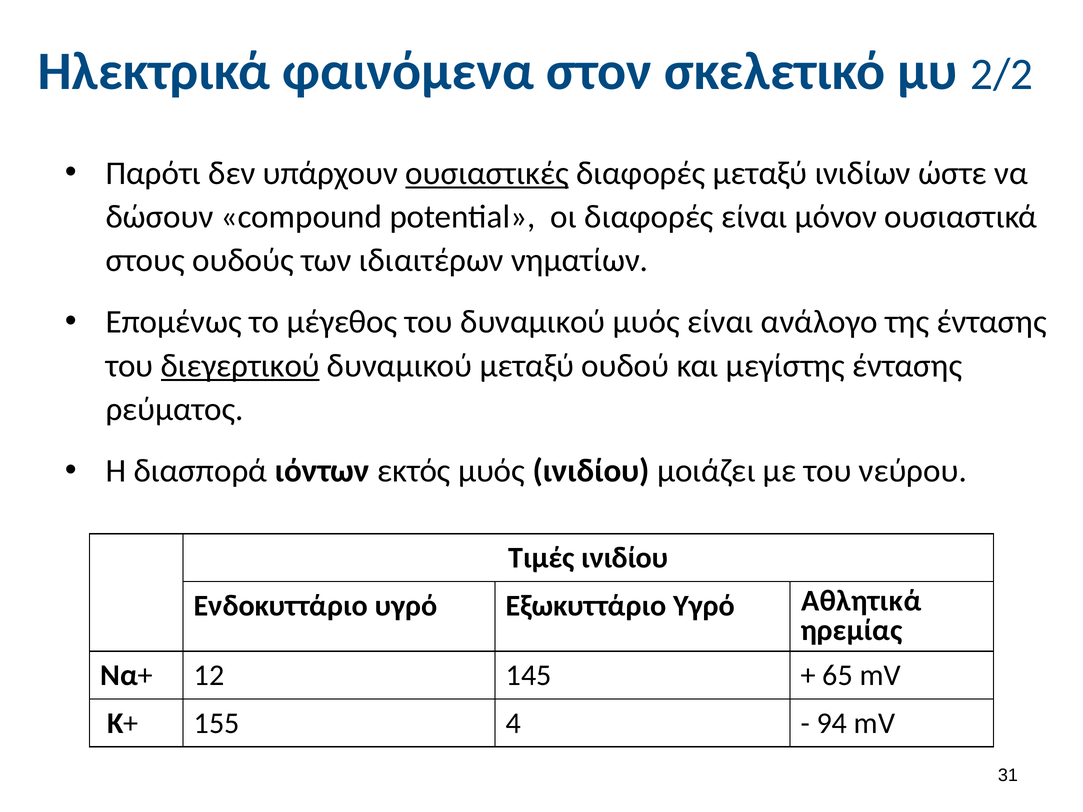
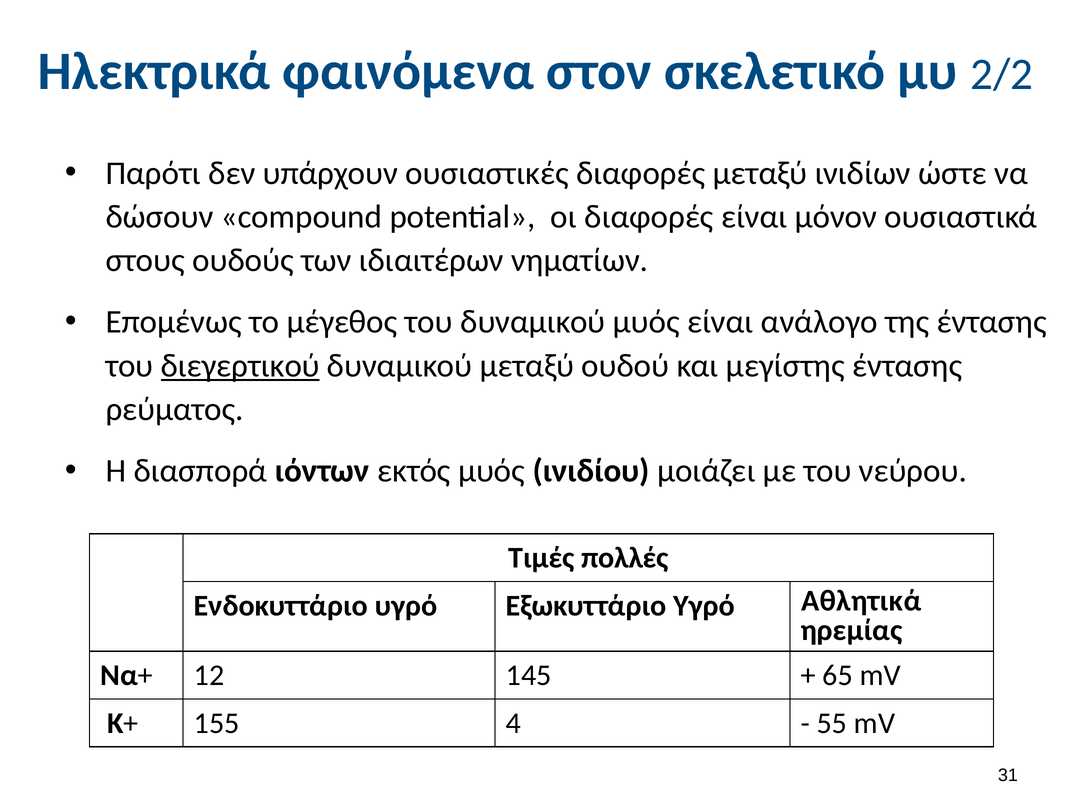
ουσιαστικές underline: present -> none (487, 173)
Τιμές ινιδίου: ινιδίου -> πολλές (625, 558)
94: 94 -> 55 (832, 723)
